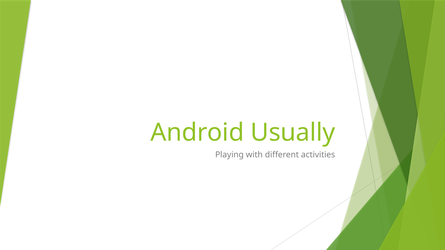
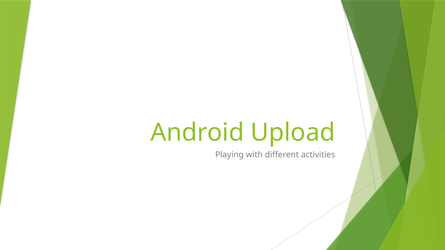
Usually: Usually -> Upload (293, 133)
